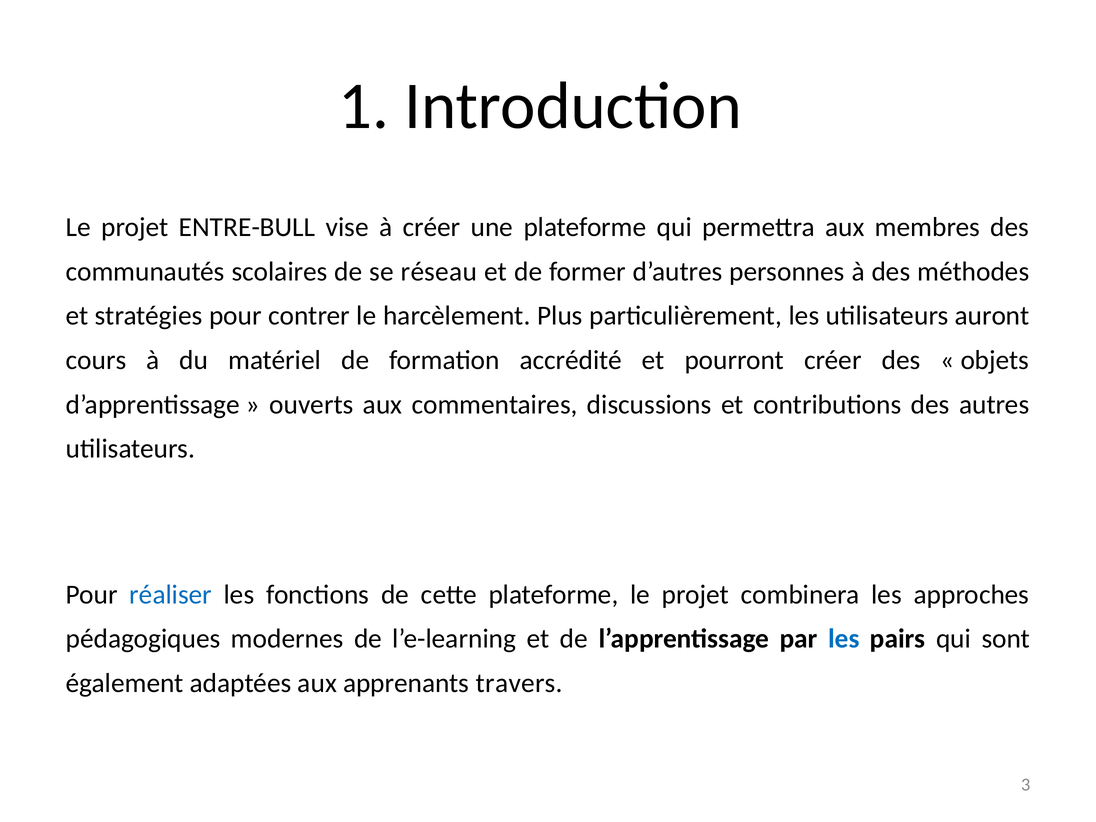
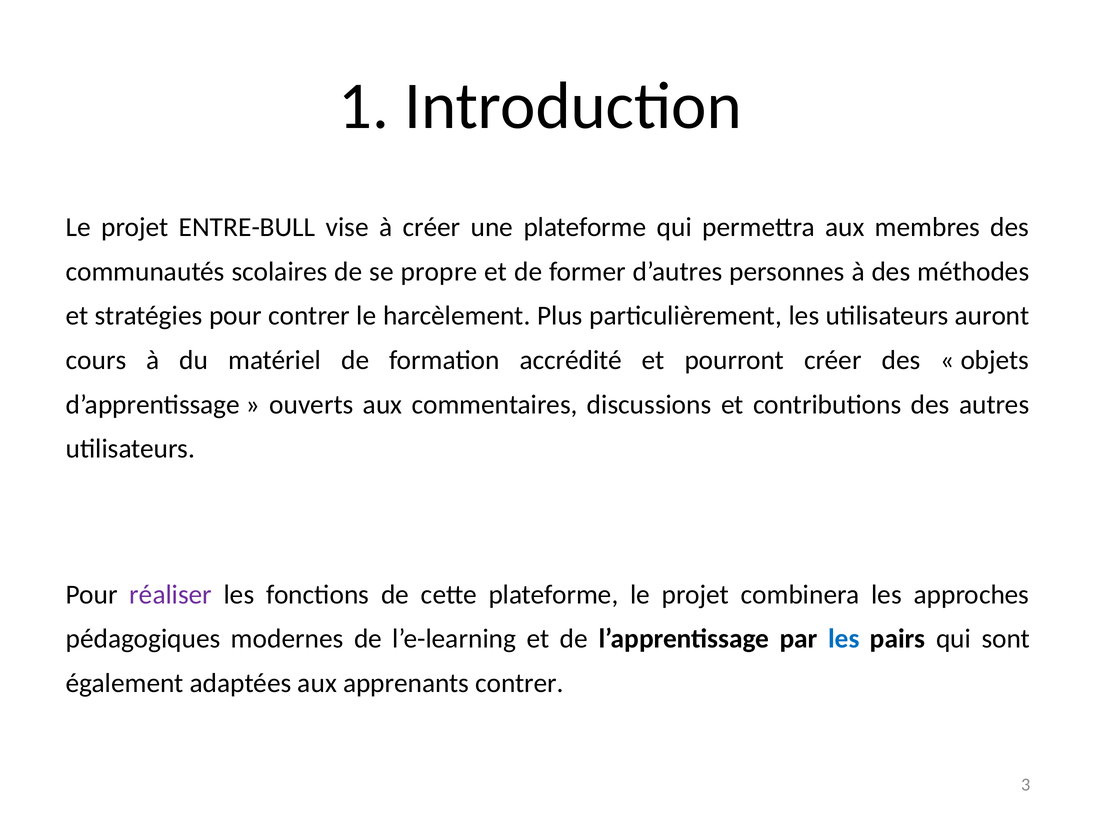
réseau: réseau -> propre (439, 271)
réaliser colour: blue -> purple (171, 594)
apprenants travers: travers -> contrer (520, 683)
